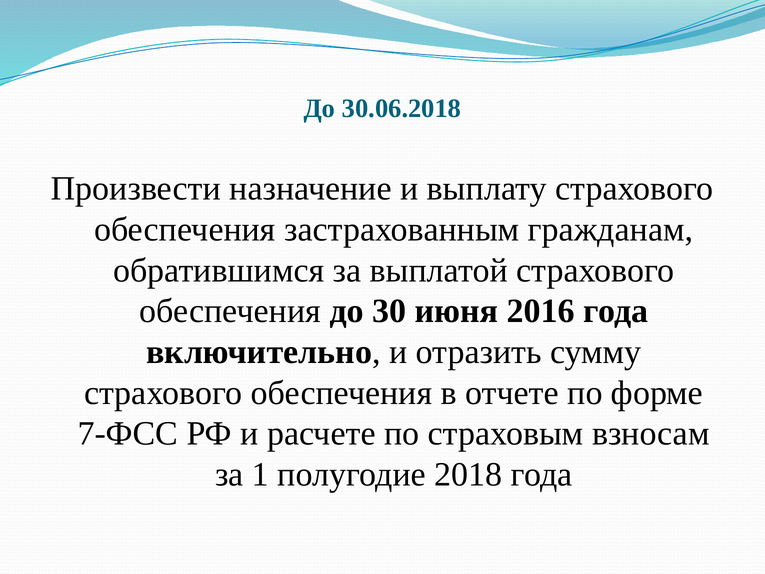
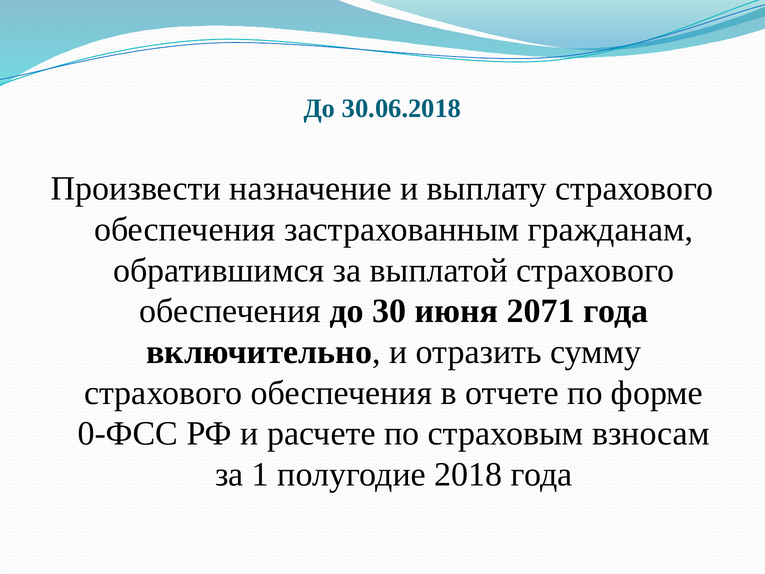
2016: 2016 -> 2071 (541, 311)
7-ФСС: 7-ФСС -> 0-ФСС (128, 434)
